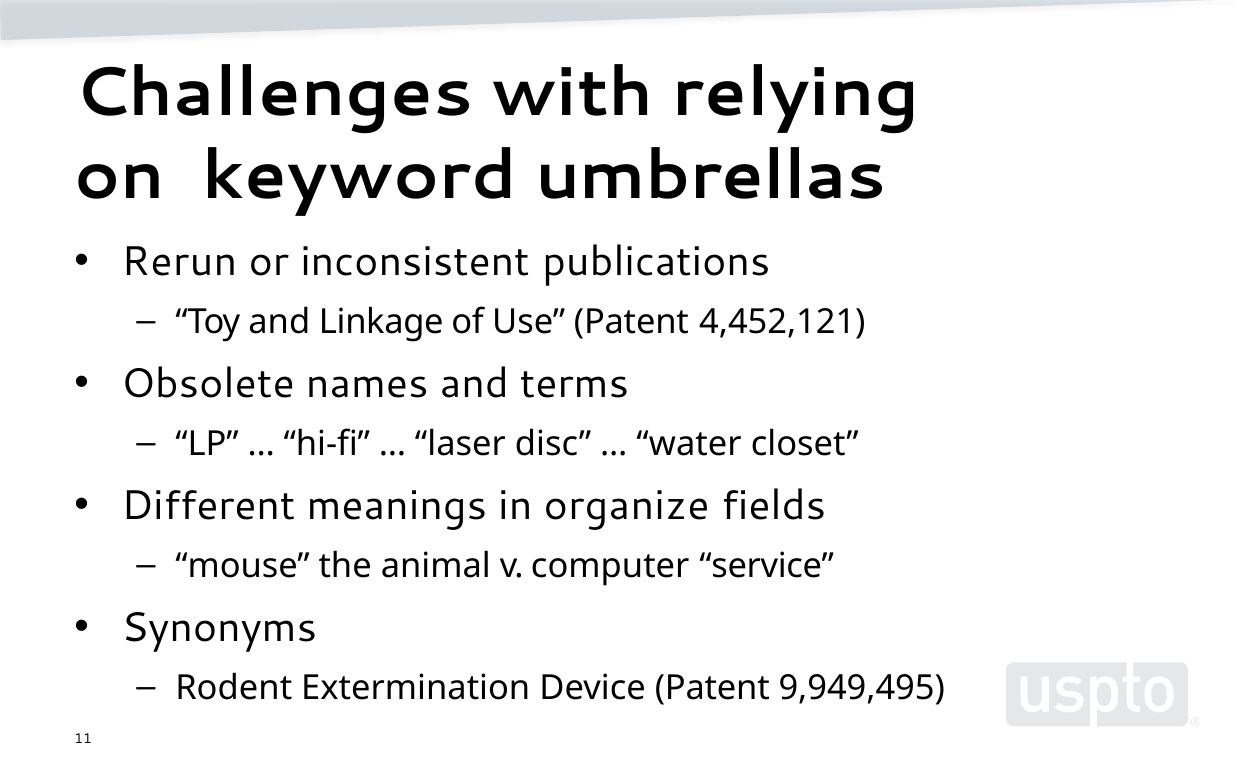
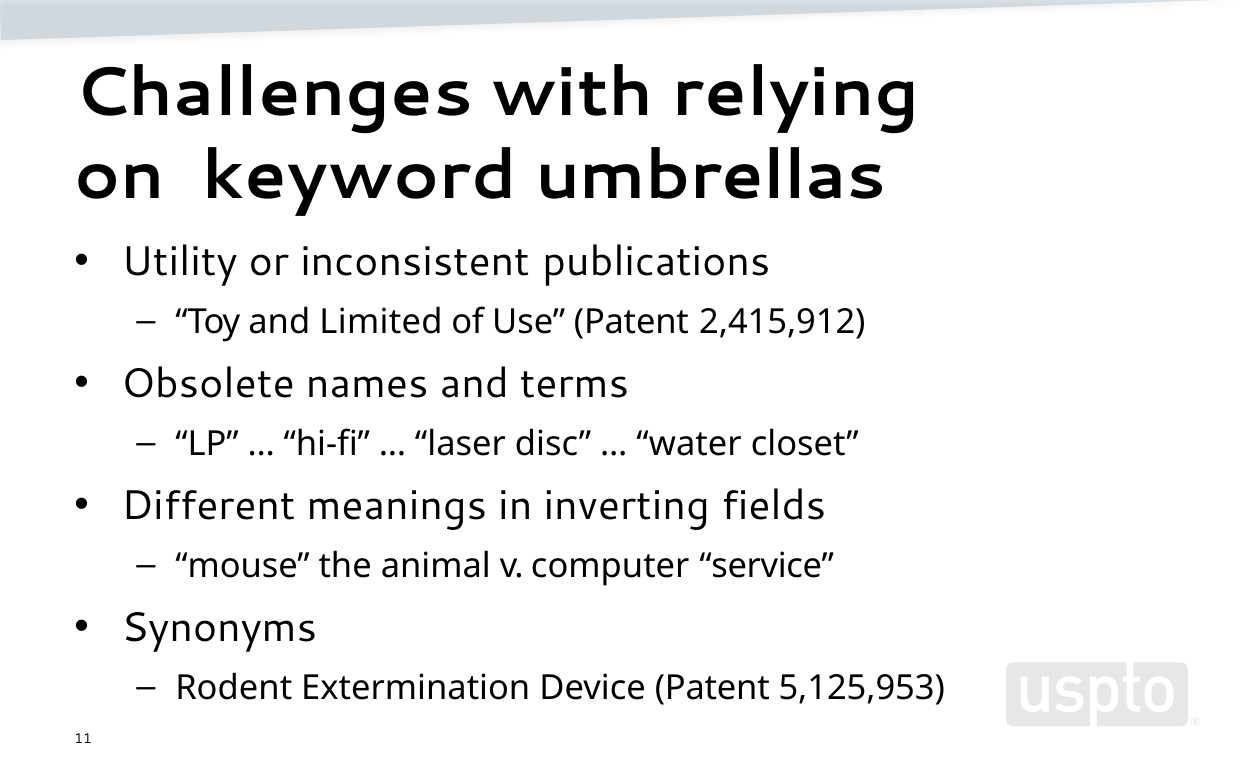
Rerun: Rerun -> Utility (179, 262)
Linkage: Linkage -> Limited (381, 322)
4,452,121: 4,452,121 -> 2,415,912 (782, 322)
organize: organize -> inverting (627, 506)
9,949,495: 9,949,495 -> 5,125,953 (862, 688)
